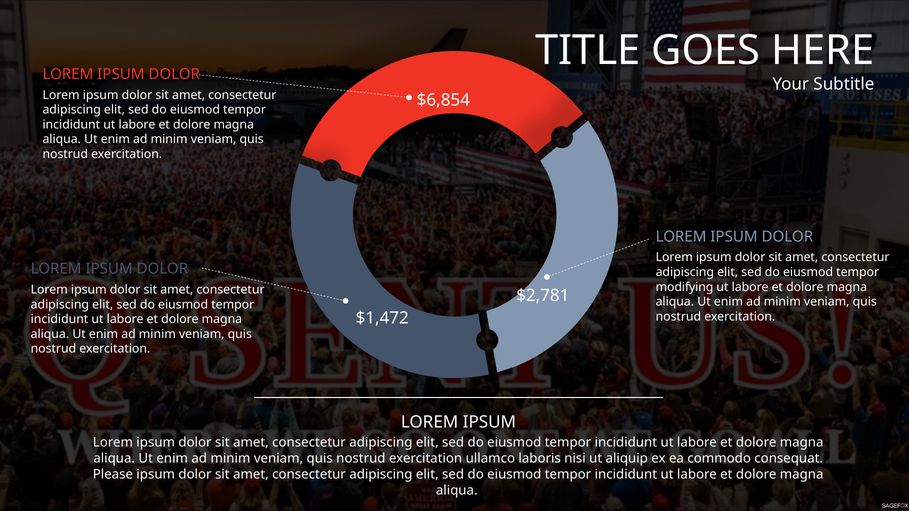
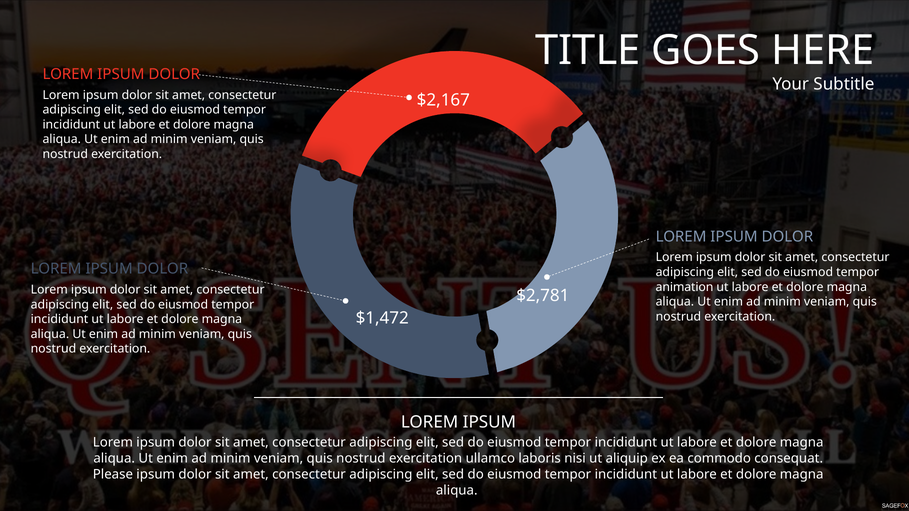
$6,854: $6,854 -> $2,167 (443, 100)
modifying: modifying -> animation (685, 287)
